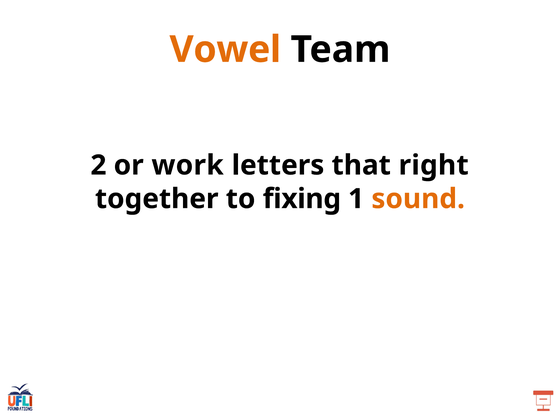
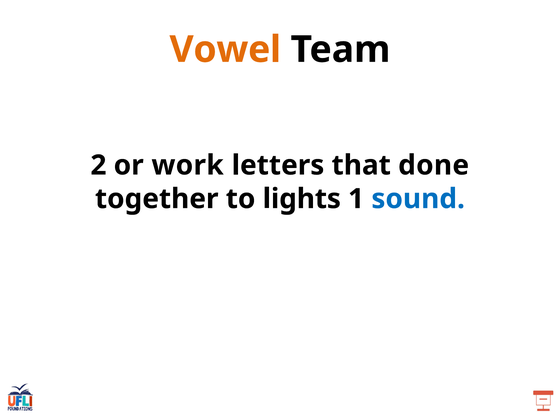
right: right -> done (434, 165)
fixing: fixing -> lights (302, 199)
sound colour: orange -> blue (418, 199)
